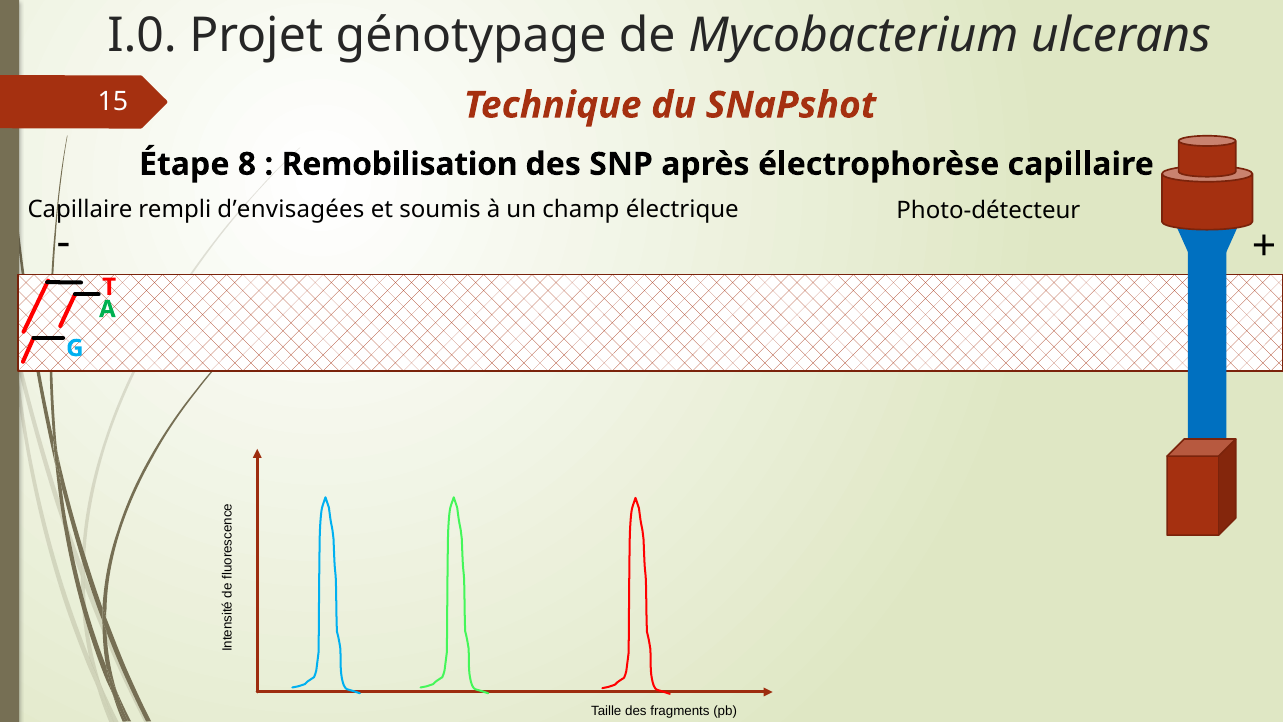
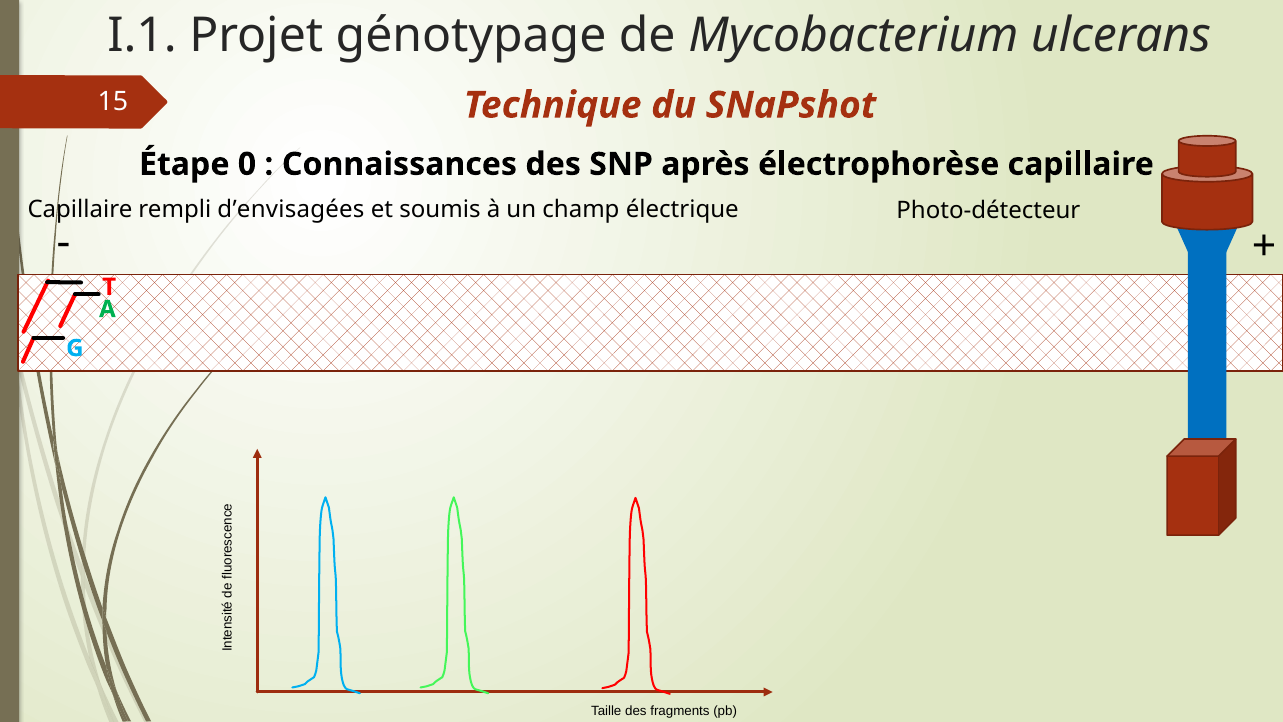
I.0: I.0 -> I.1 (142, 35)
8: 8 -> 0 (247, 164)
Remobilisation: Remobilisation -> Connaissances (399, 164)
